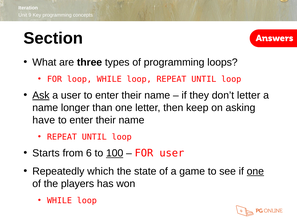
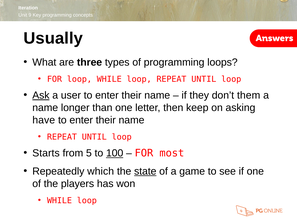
Section: Section -> Usually (53, 38)
don’t letter: letter -> them (249, 95)
6: 6 -> 5 (89, 153)
FOR user: user -> most (172, 153)
state underline: none -> present (145, 171)
one underline: present -> none (255, 171)
